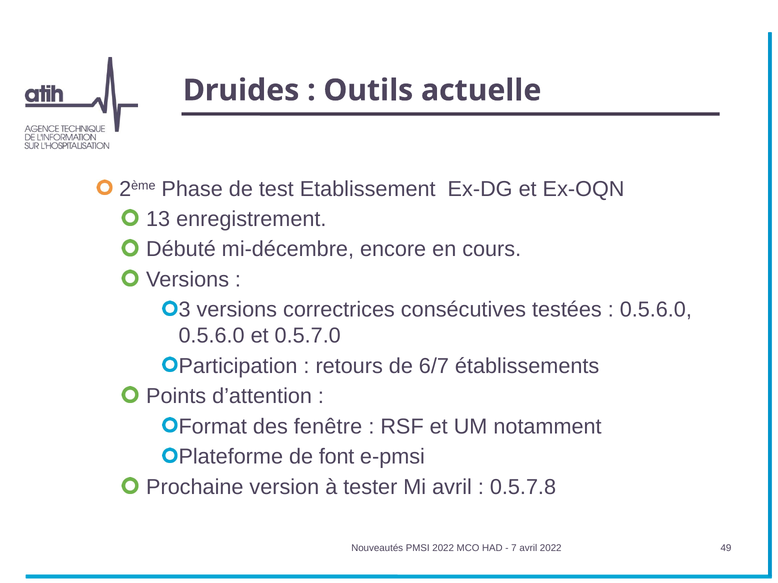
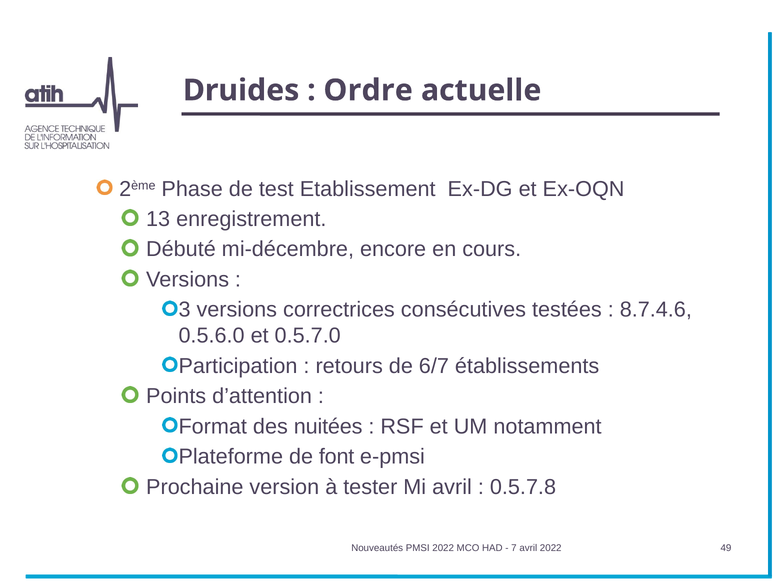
Outils: Outils -> Ordre (368, 90)
0.5.6.0: 0.5.6.0 -> 8.7.4.6 (656, 310)
fenêtre: fenêtre -> nuitées (328, 427)
